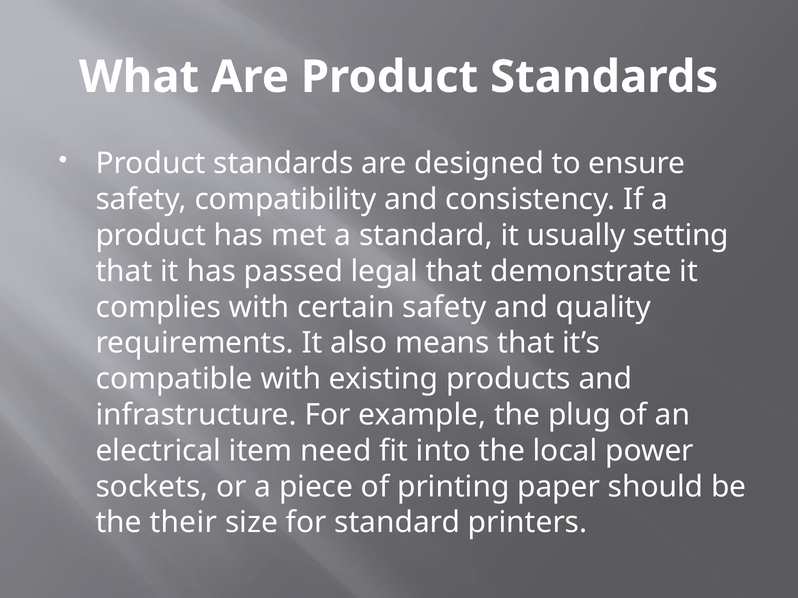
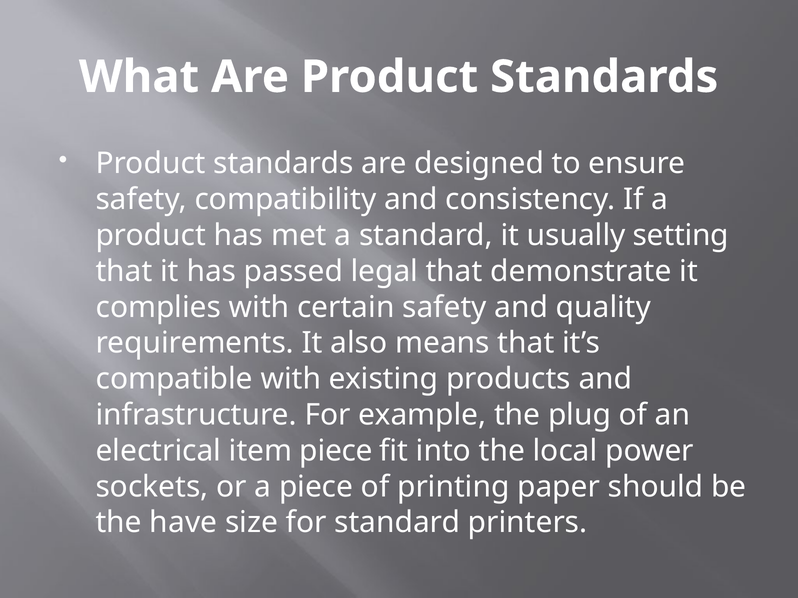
item need: need -> piece (336, 451)
their: their -> have (183, 523)
